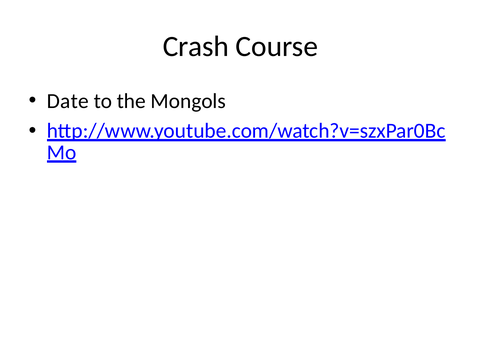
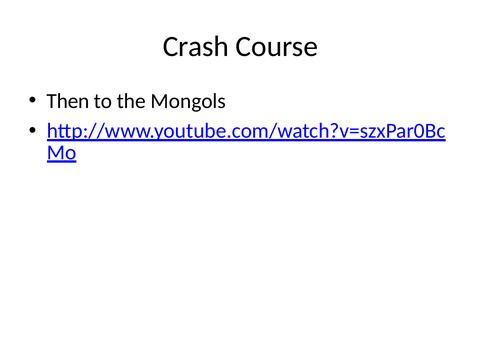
Date: Date -> Then (68, 101)
